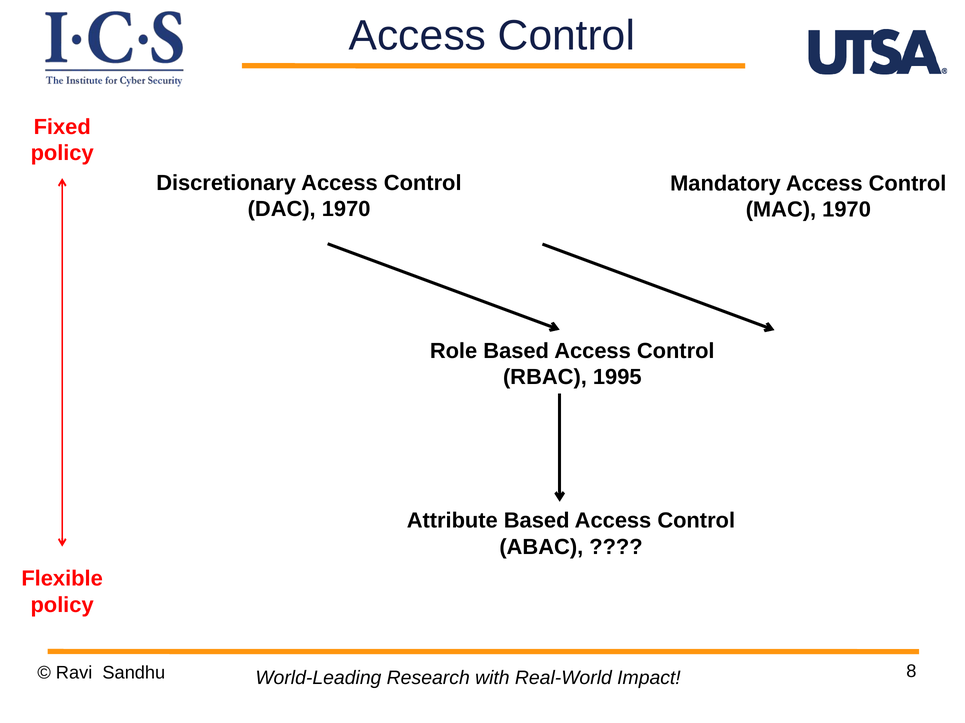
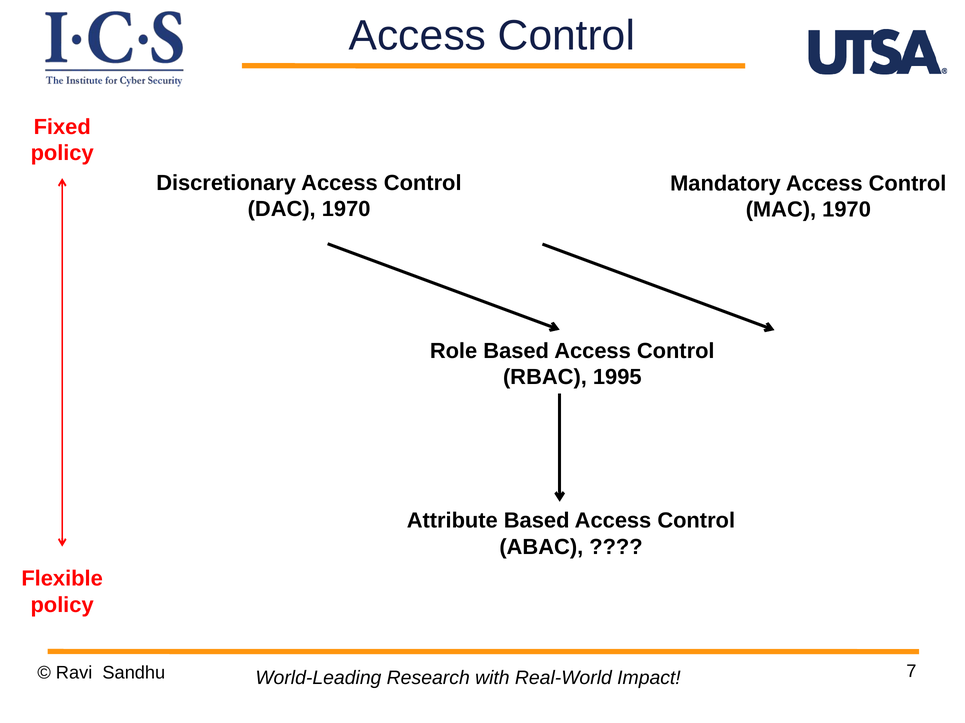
8: 8 -> 7 (911, 672)
